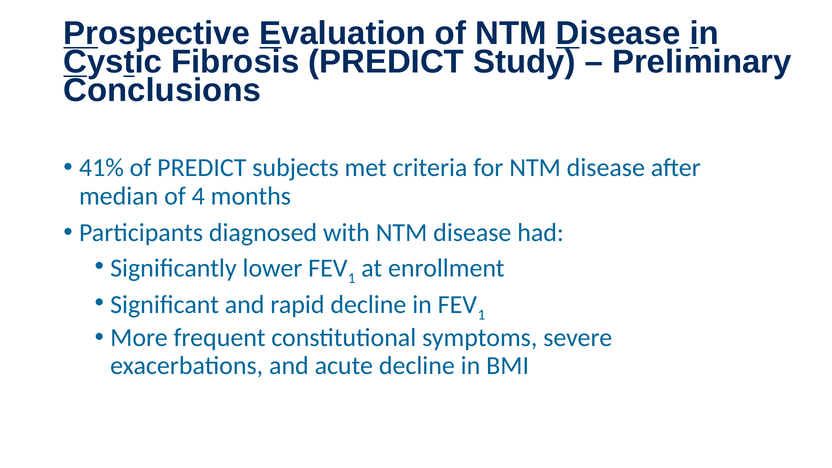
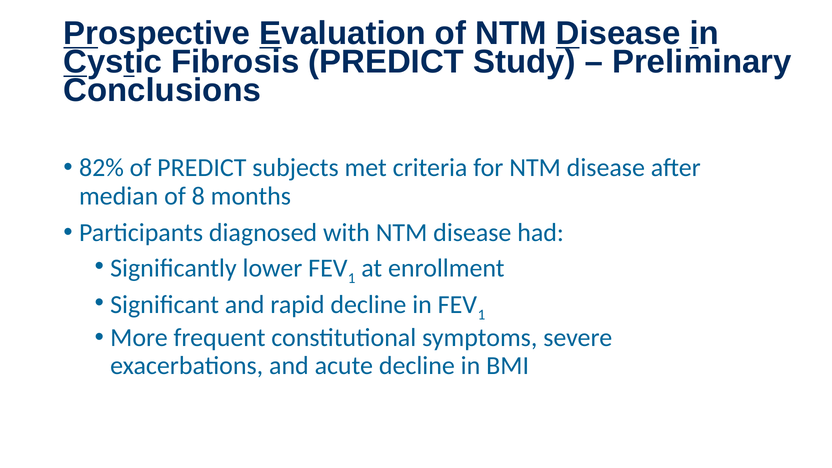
41%: 41% -> 82% (101, 168)
4: 4 -> 8 (198, 196)
